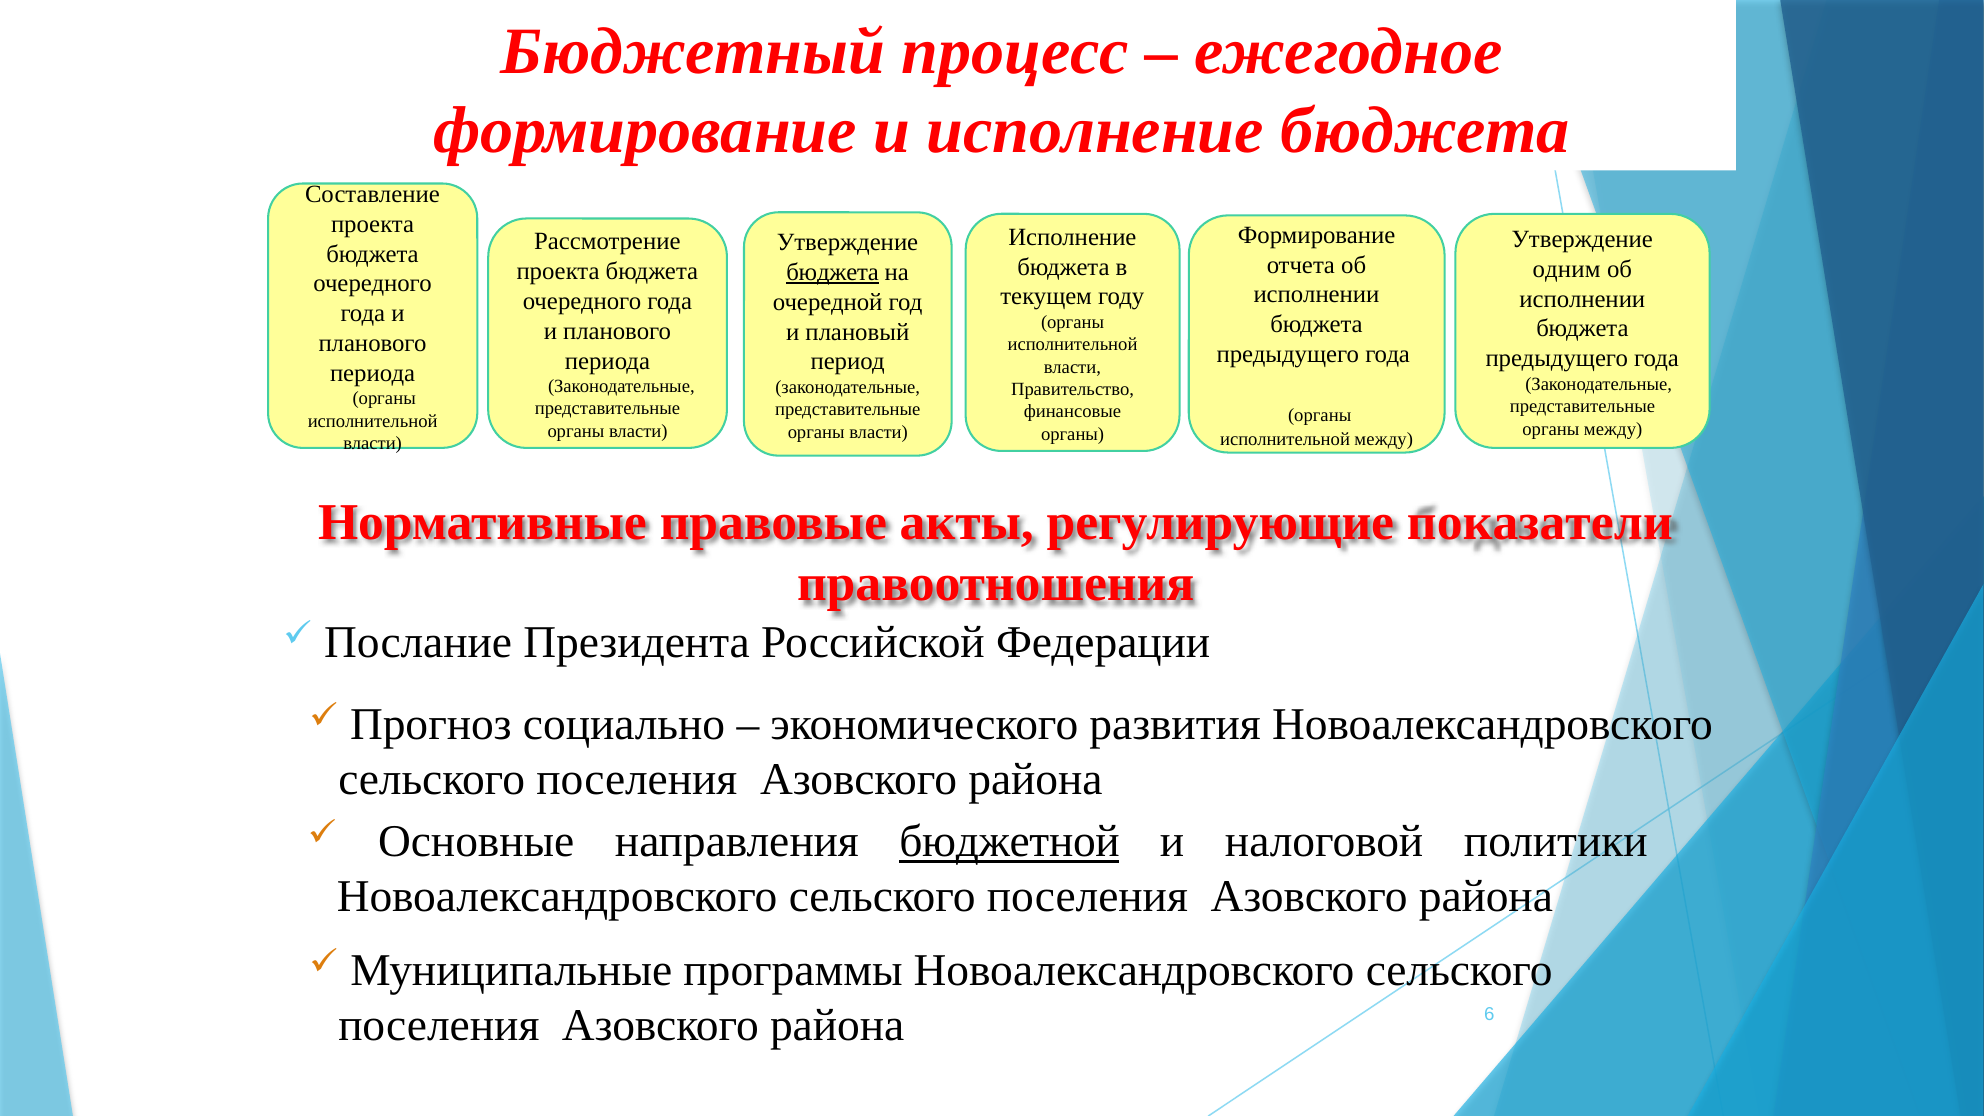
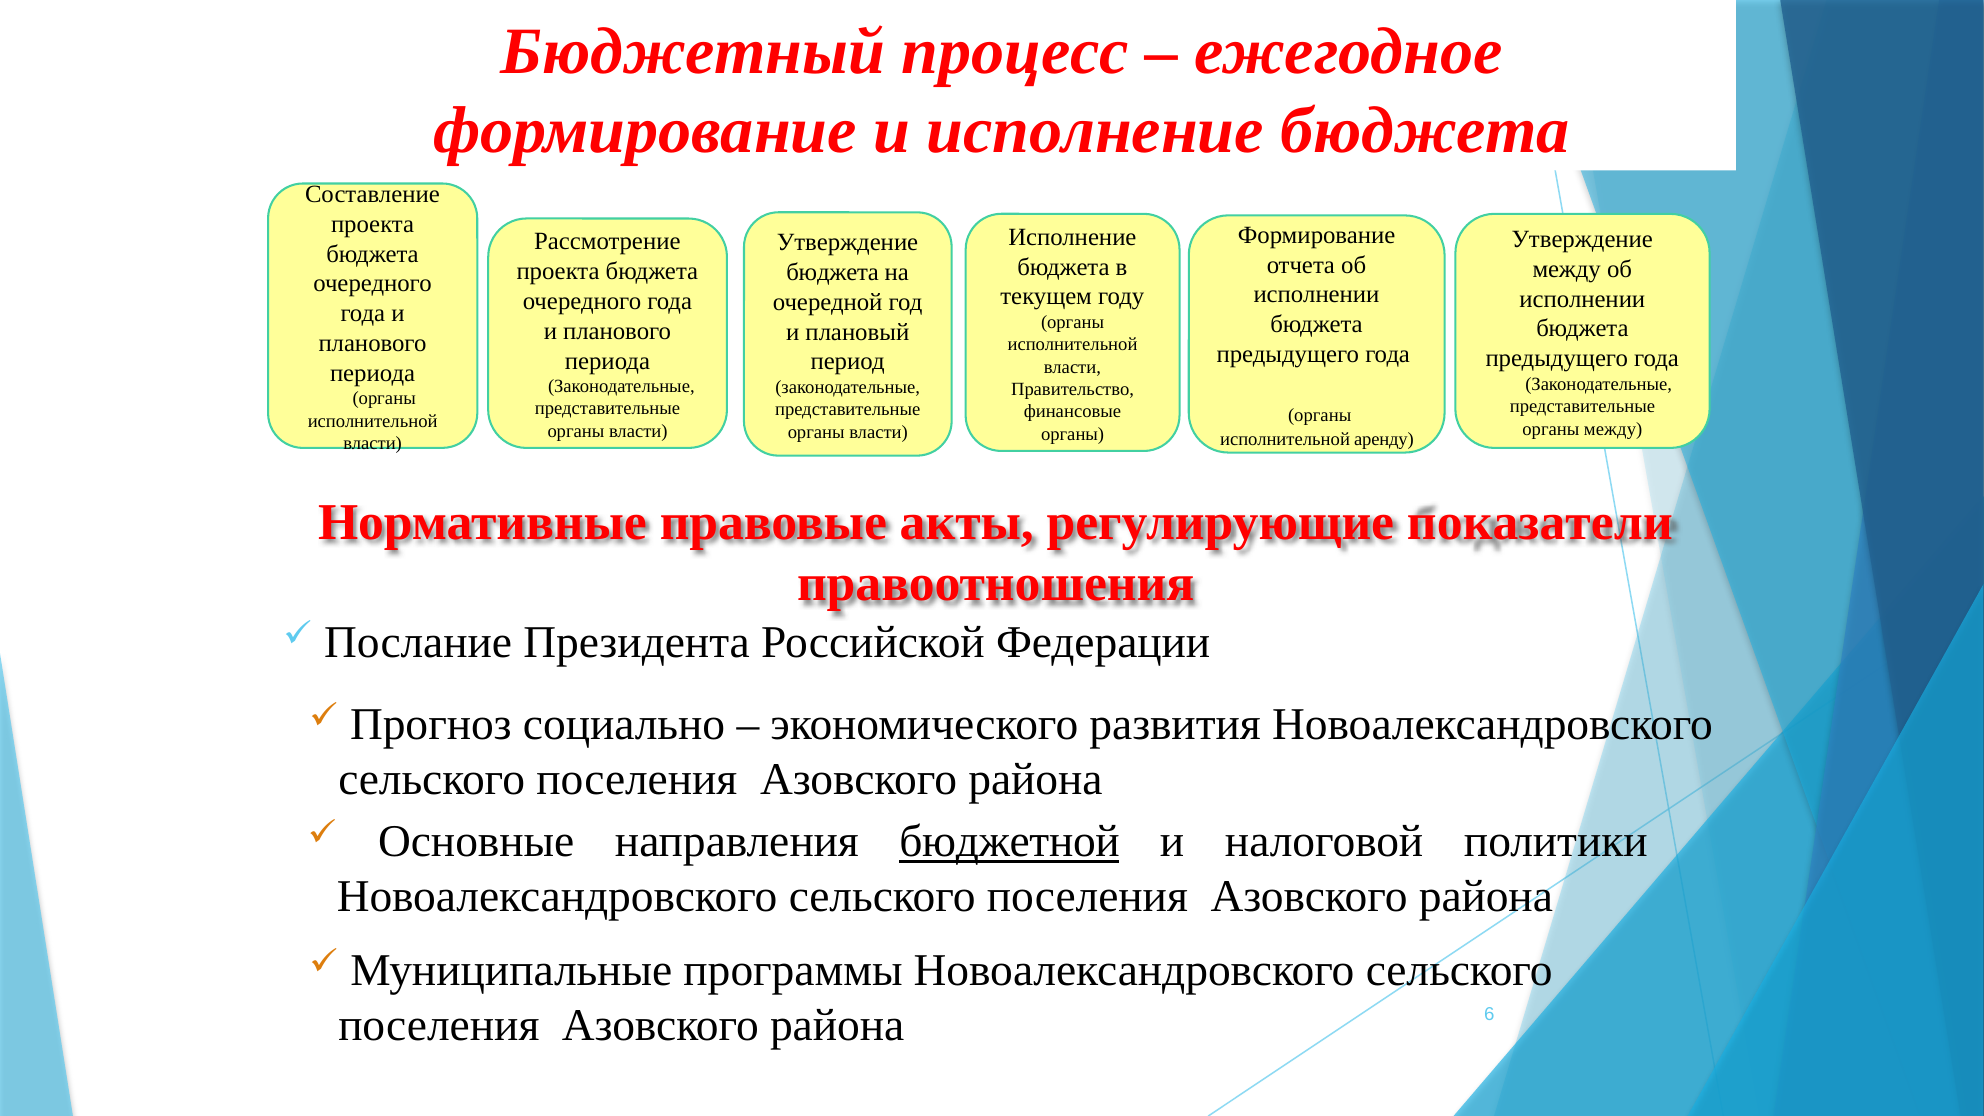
одним: одним -> между (1567, 269)
бюджета underline: present -> none (833, 272)
исполнительной между: между -> аренду (1384, 439)
